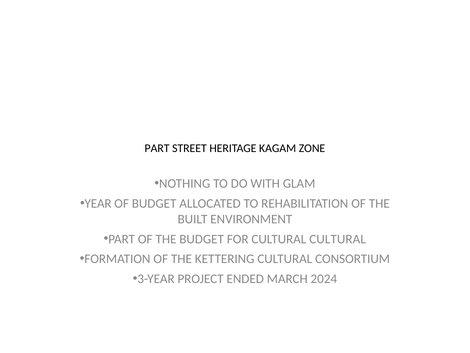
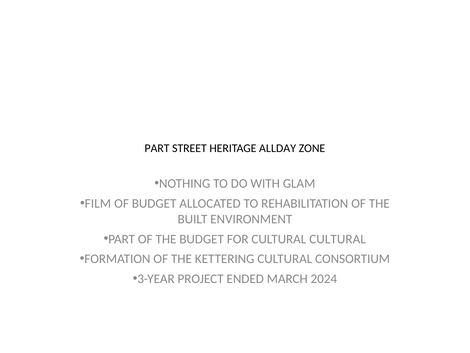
KAGAM: KAGAM -> ALLDAY (278, 148)
YEAR: YEAR -> FILM (98, 203)
